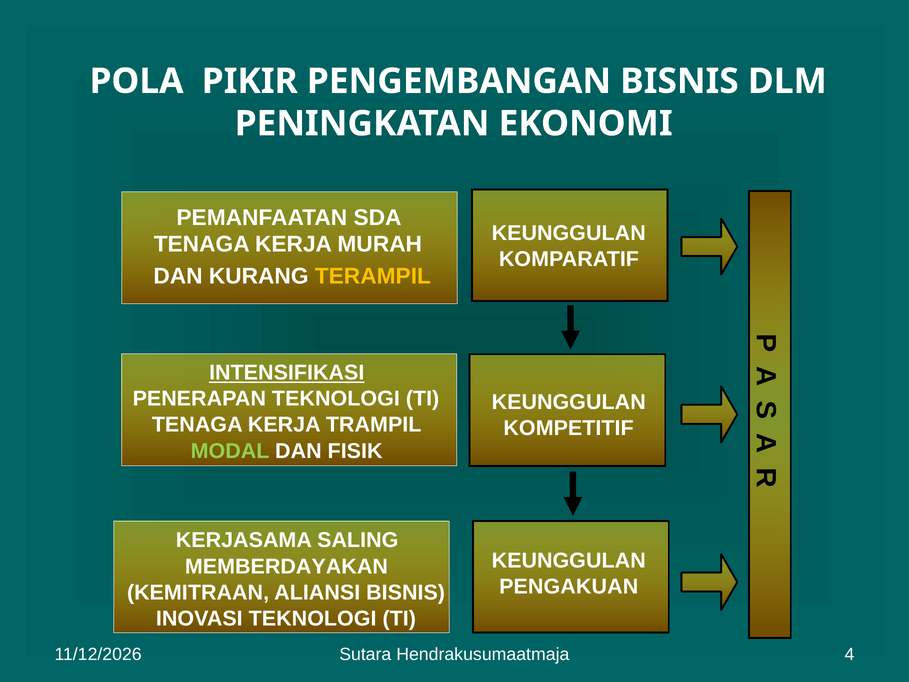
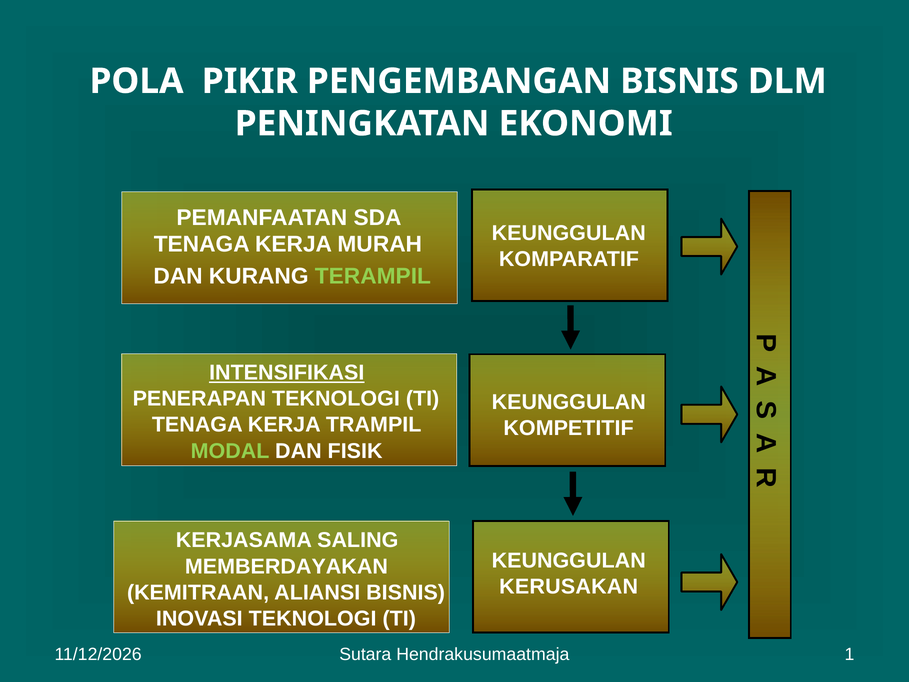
TERAMPIL colour: yellow -> light green (373, 276)
PENGAKUAN: PENGAKUAN -> KERUSAKAN (569, 586)
4: 4 -> 1 (850, 654)
